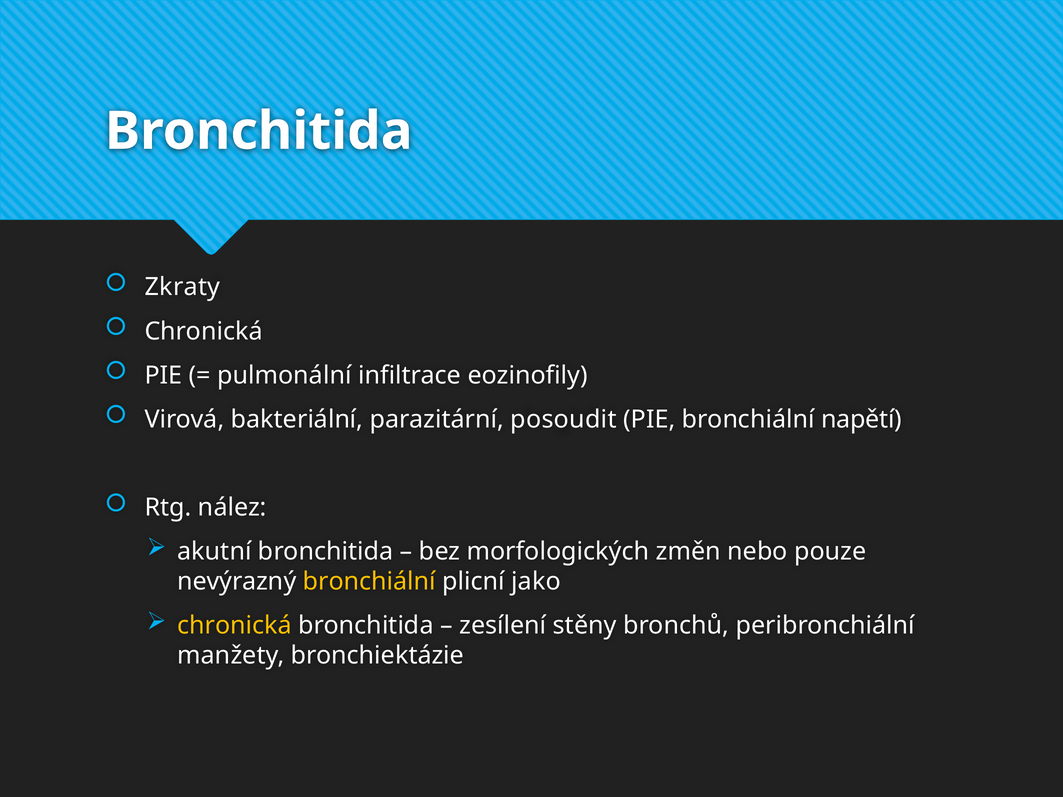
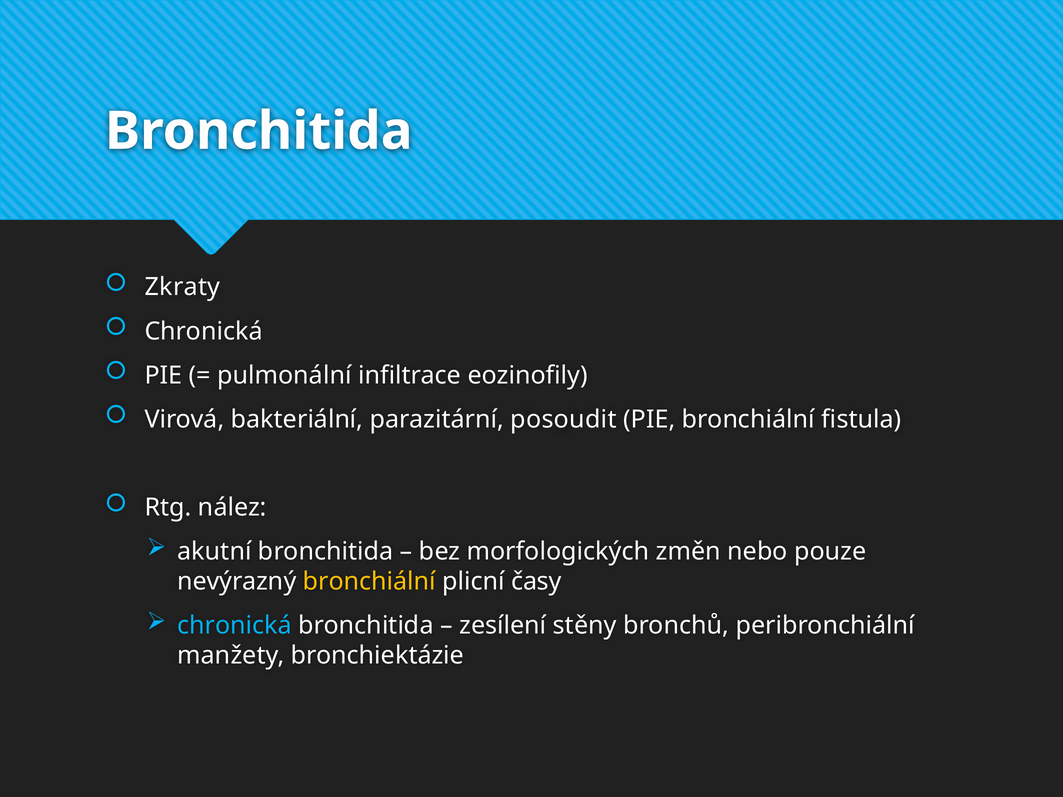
napětí: napětí -> fistula (861, 419)
jako: jako -> časy (536, 582)
chronická colour: yellow -> light blue (235, 626)
